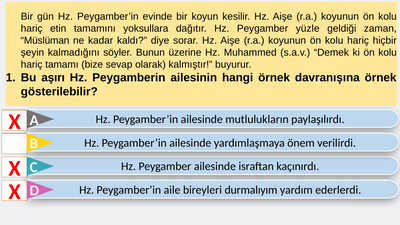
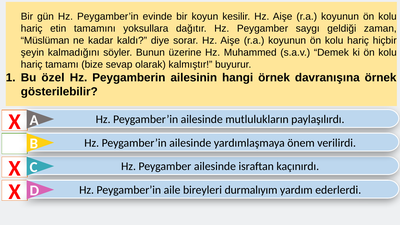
yüzle: yüzle -> saygı (308, 29)
aşırı: aşırı -> özel (53, 78)
